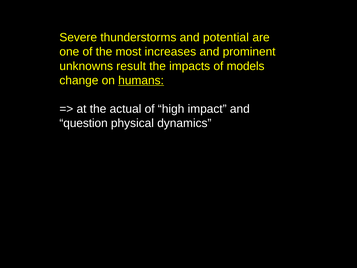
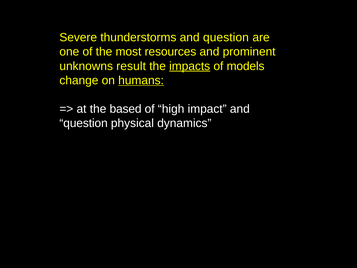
thunderstorms and potential: potential -> question (226, 37)
increases: increases -> resources (170, 52)
impacts underline: none -> present (190, 66)
actual: actual -> based (126, 109)
